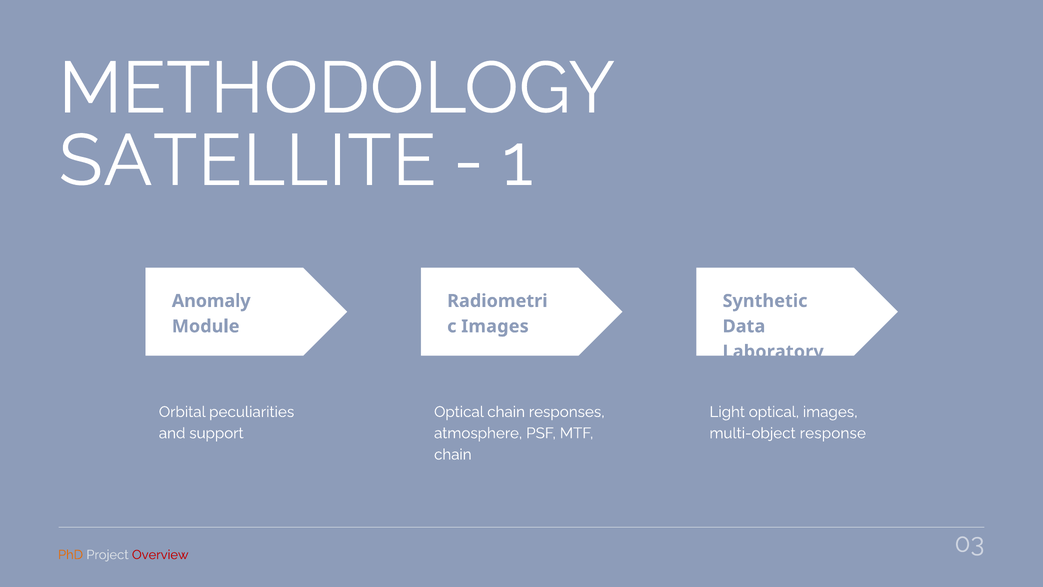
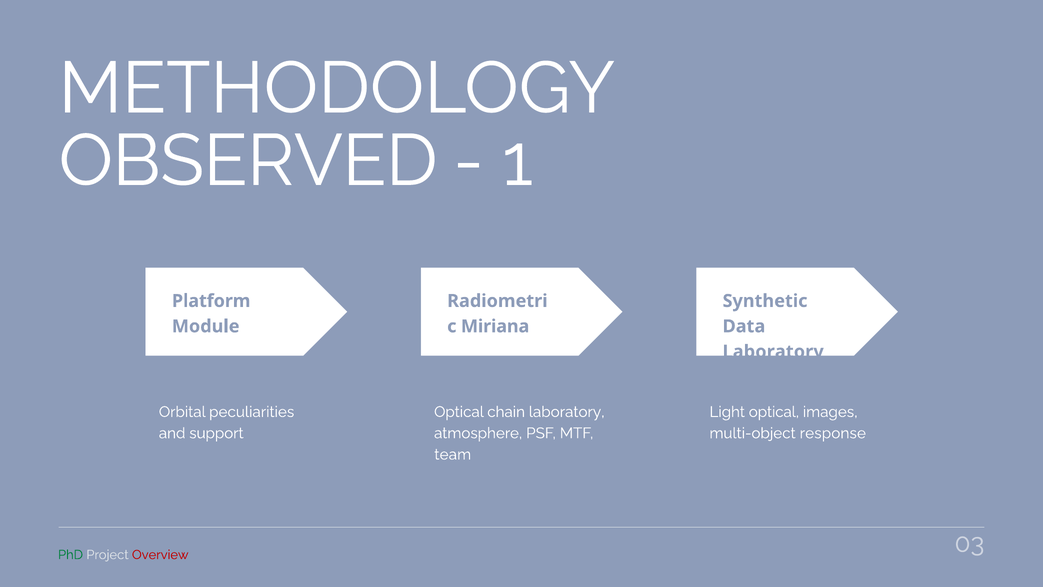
SATELLITE: SATELLITE -> OBSERVED (248, 161)
Anomaly: Anomaly -> Platform (211, 301)
Images: Images -> Miriana (495, 326)
chain responses: responses -> laboratory (567, 412)
chain: chain -> team (453, 454)
PhD colour: orange -> green (70, 554)
